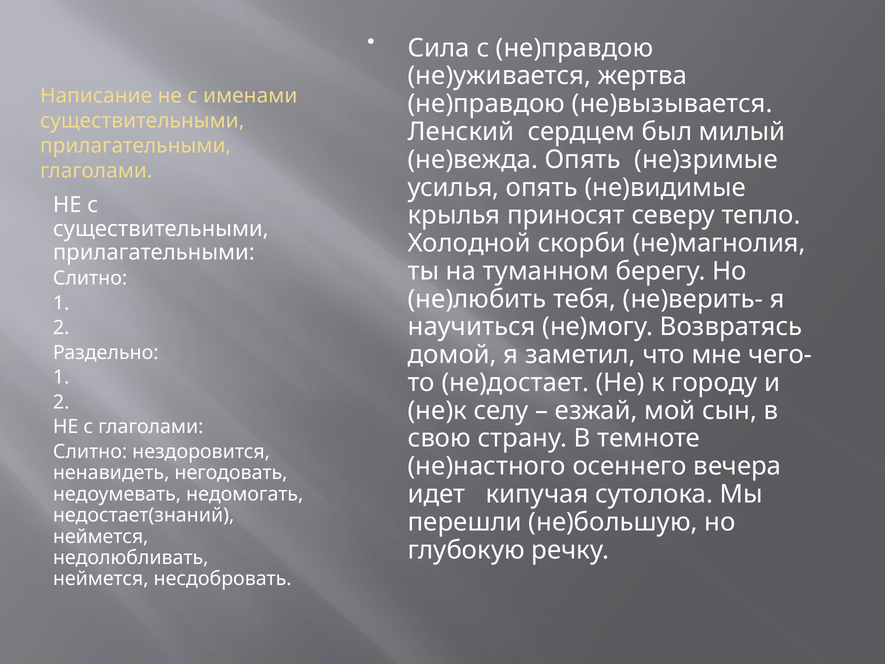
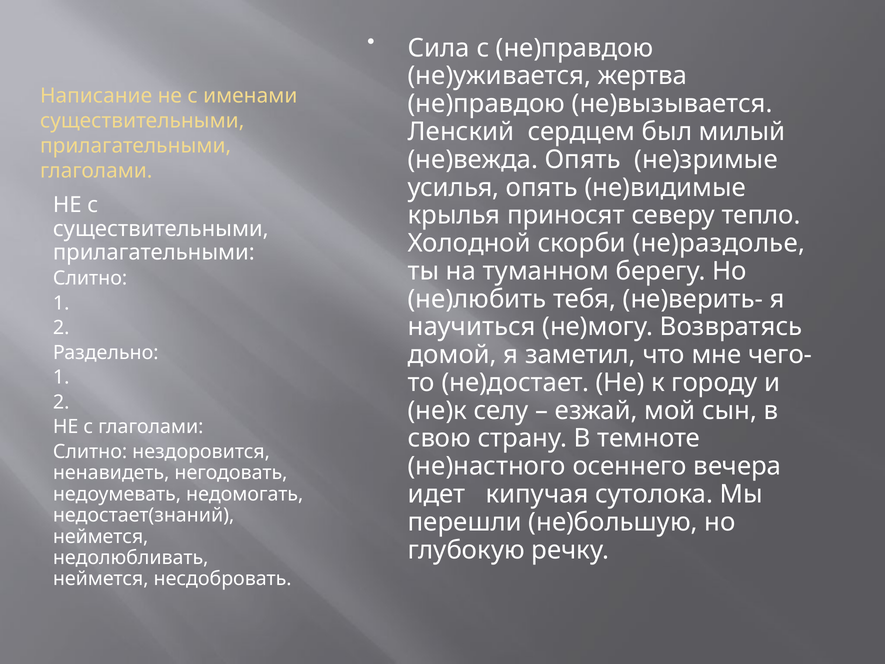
не)магнолия: не)магнолия -> не)раздолье (719, 243)
